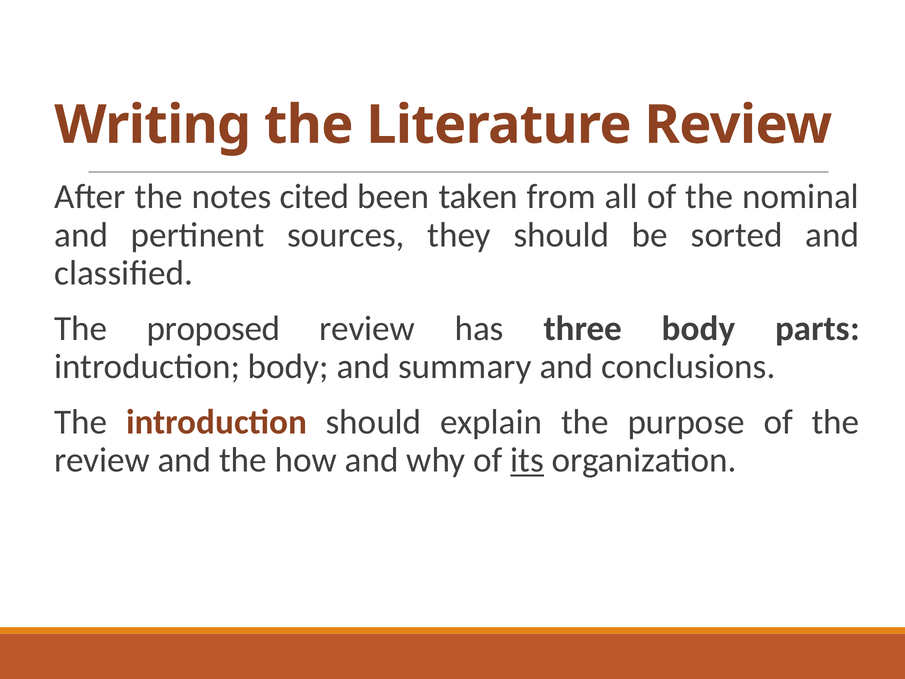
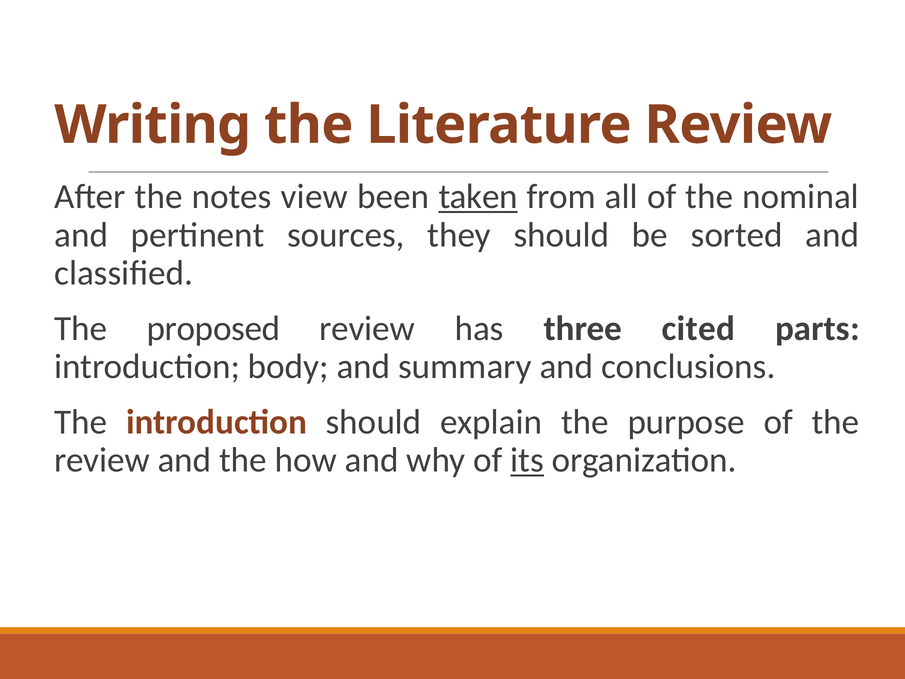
cited: cited -> view (314, 197)
taken underline: none -> present (478, 197)
three body: body -> cited (698, 328)
